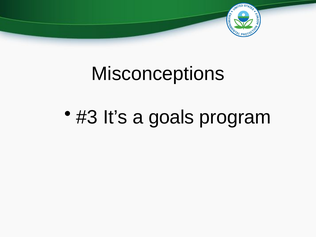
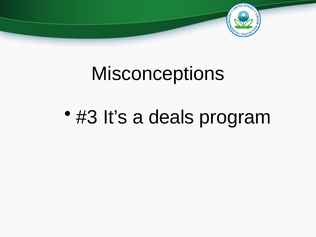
goals: goals -> deals (171, 117)
